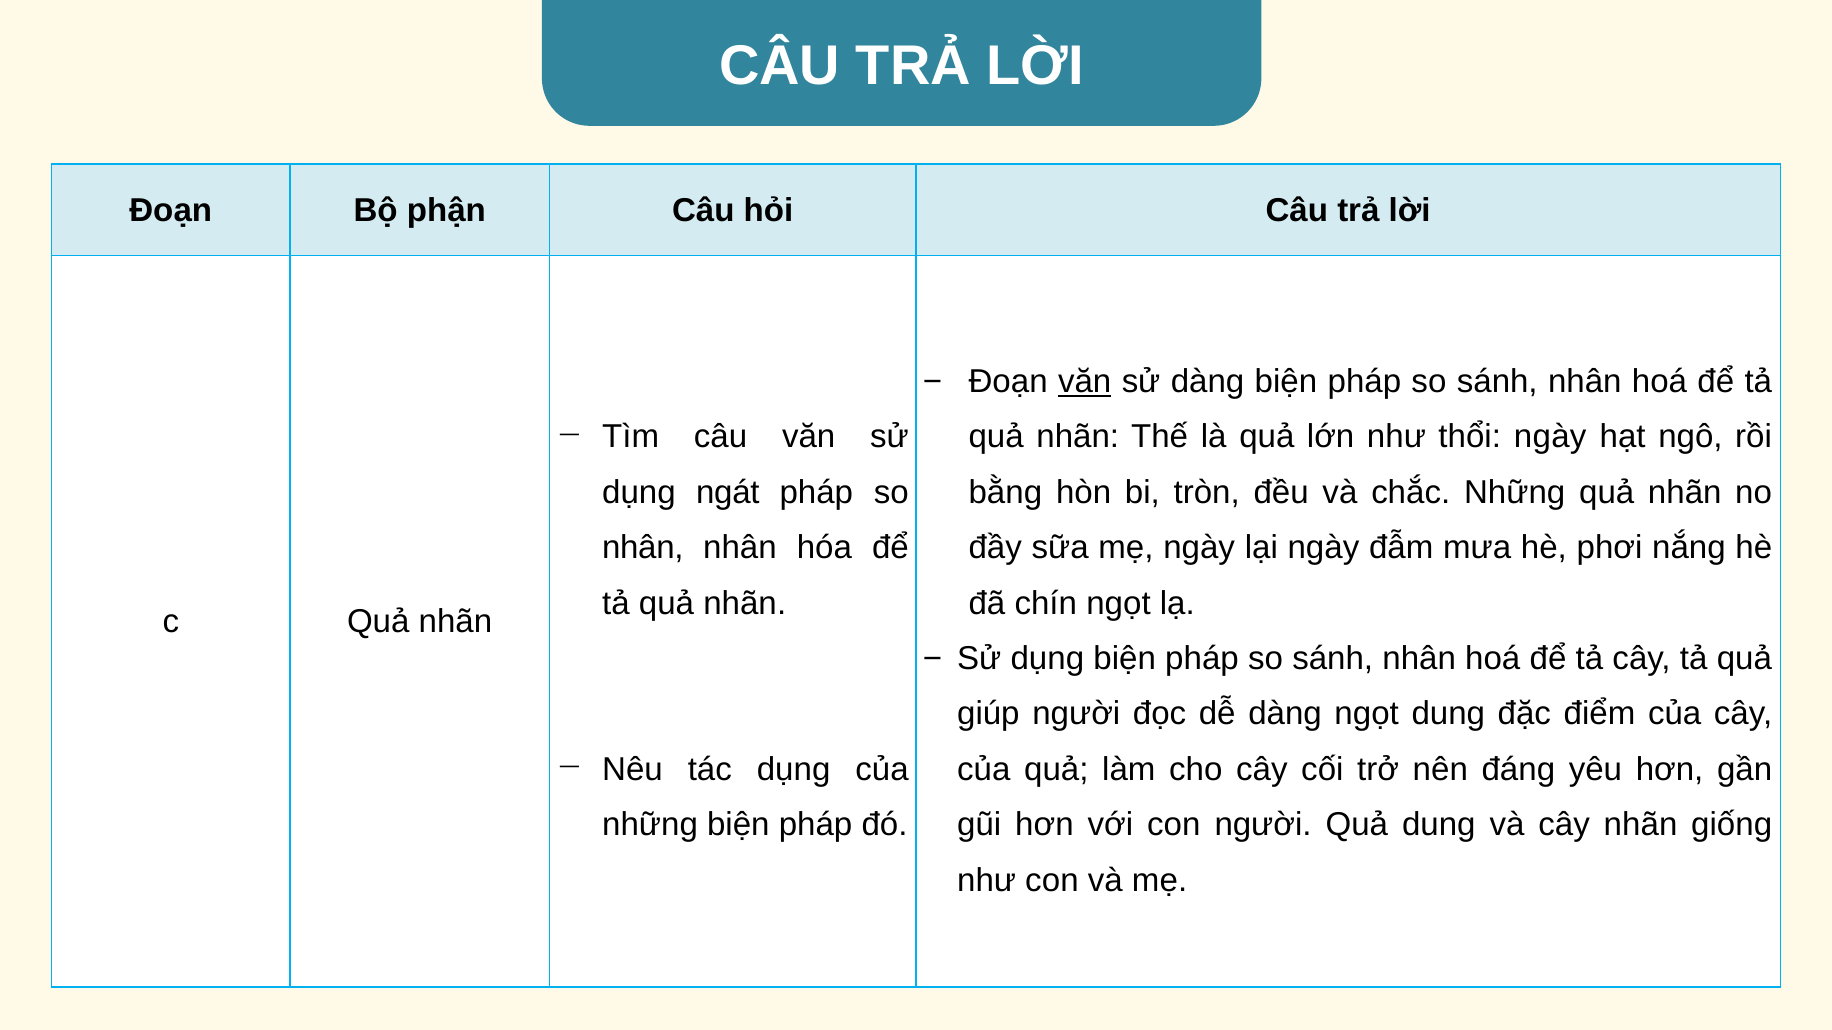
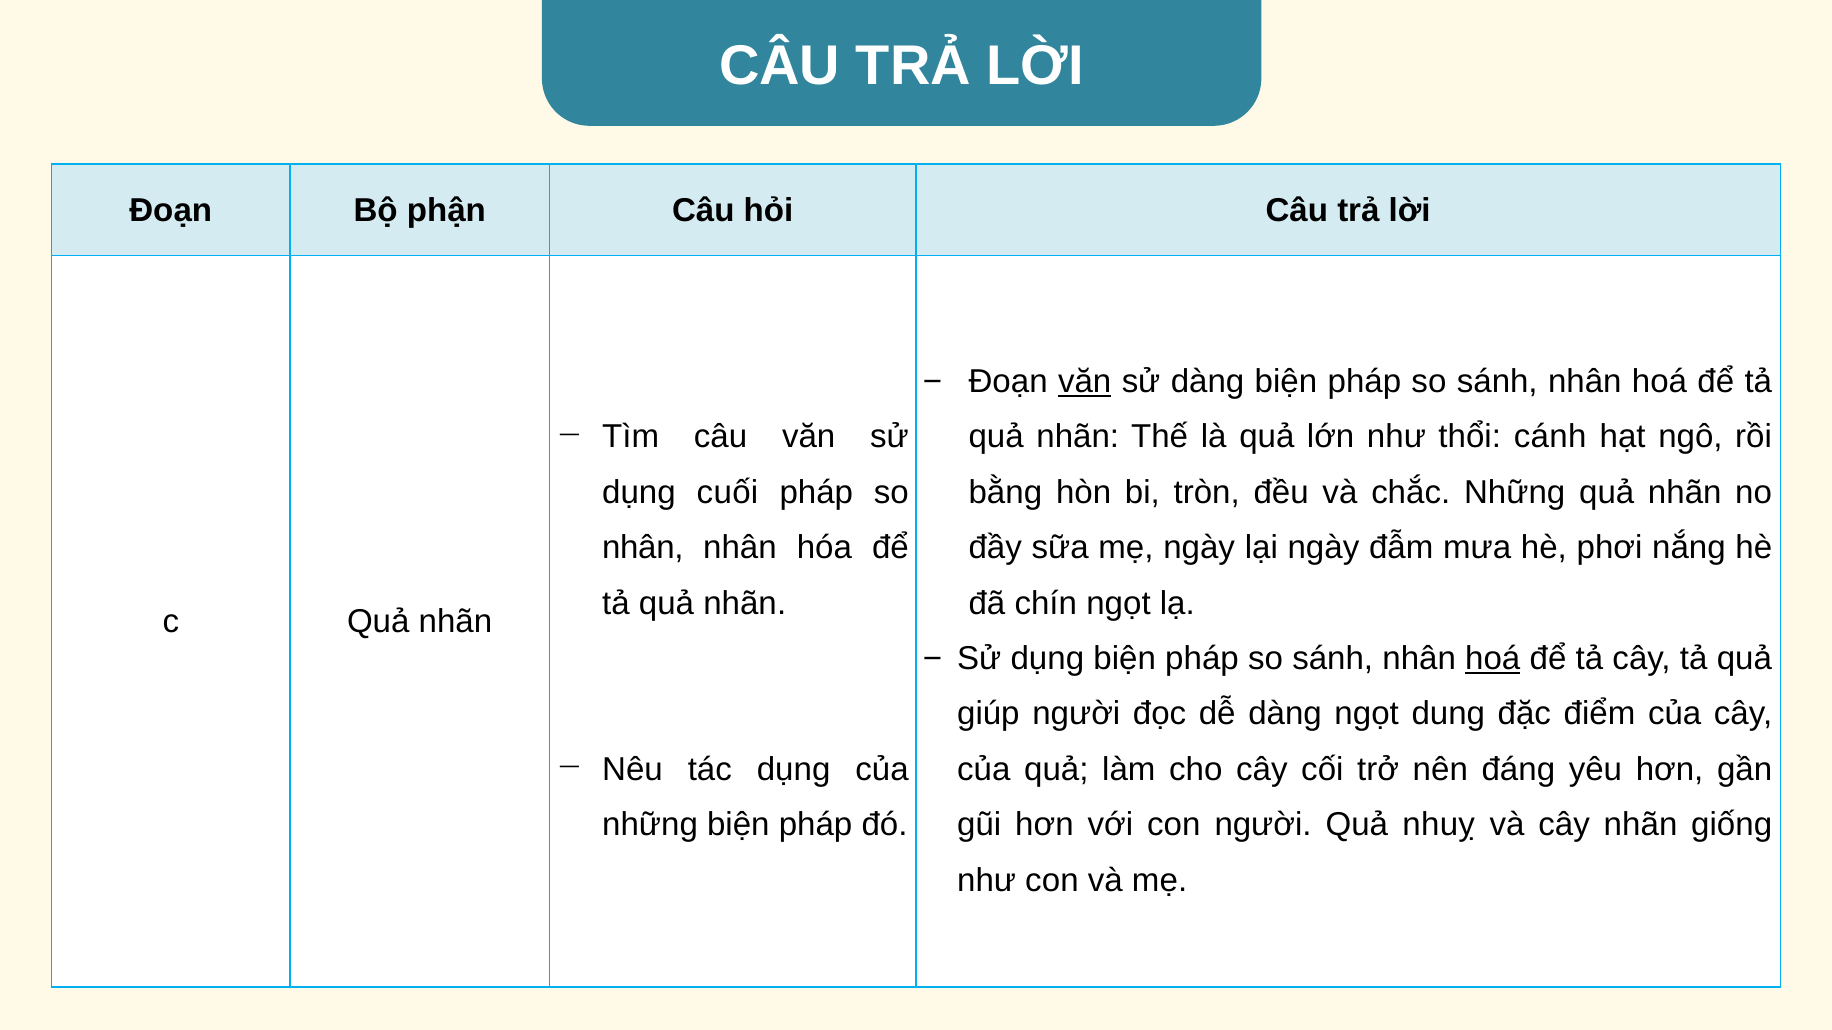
thổi ngày: ngày -> cánh (1550, 437)
ngát: ngát -> cuối (728, 493)
hoá underline: none -> present (1493, 659)
Quả dung: dung -> nhuỵ (1439, 825)
